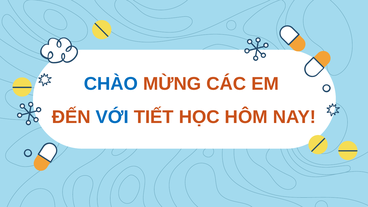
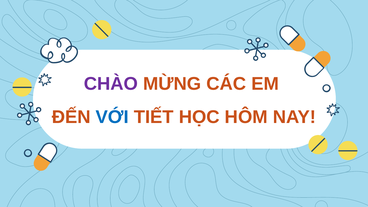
CHÀO colour: blue -> purple (111, 84)
